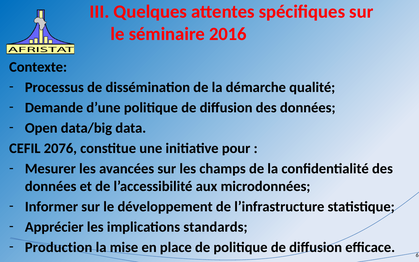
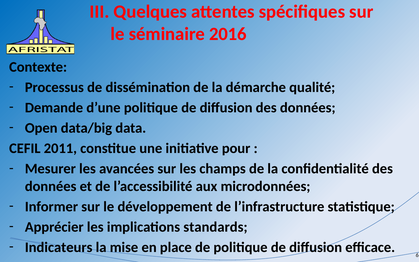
2076: 2076 -> 2011 (60, 148)
Production: Production -> Indicateurs (59, 247)
